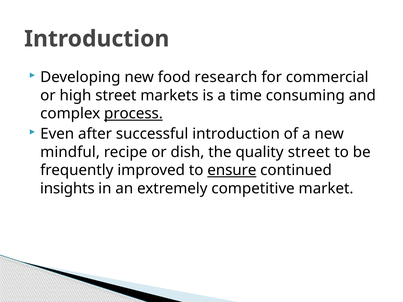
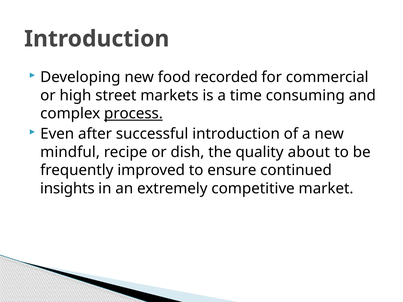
research: research -> recorded (226, 77)
quality street: street -> about (309, 152)
ensure underline: present -> none (232, 170)
